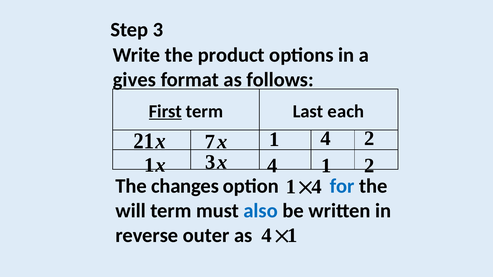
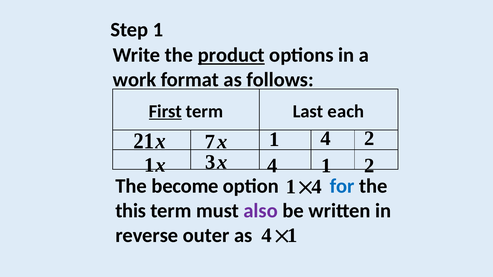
Step 3: 3 -> 1 (158, 30)
product underline: none -> present (231, 55)
gives: gives -> work (134, 80)
changes: changes -> become (185, 186)
will: will -> this (131, 211)
also colour: blue -> purple (261, 211)
